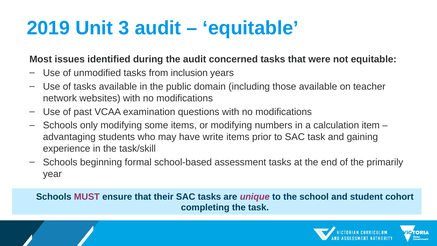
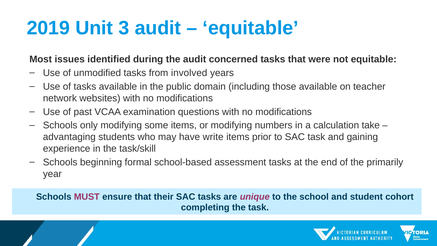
inclusion: inclusion -> involved (189, 73)
item: item -> take (371, 125)
